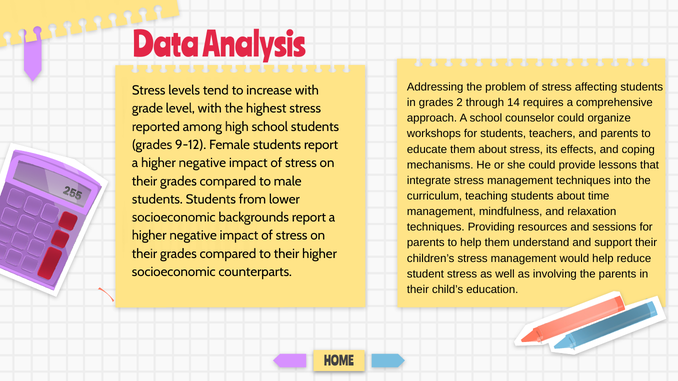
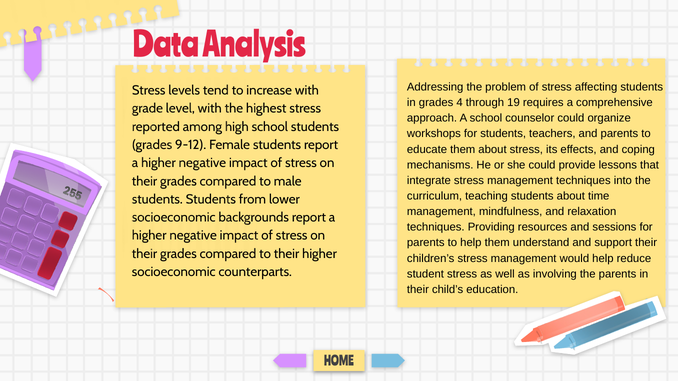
2: 2 -> 4 (460, 103)
14: 14 -> 19 (514, 103)
